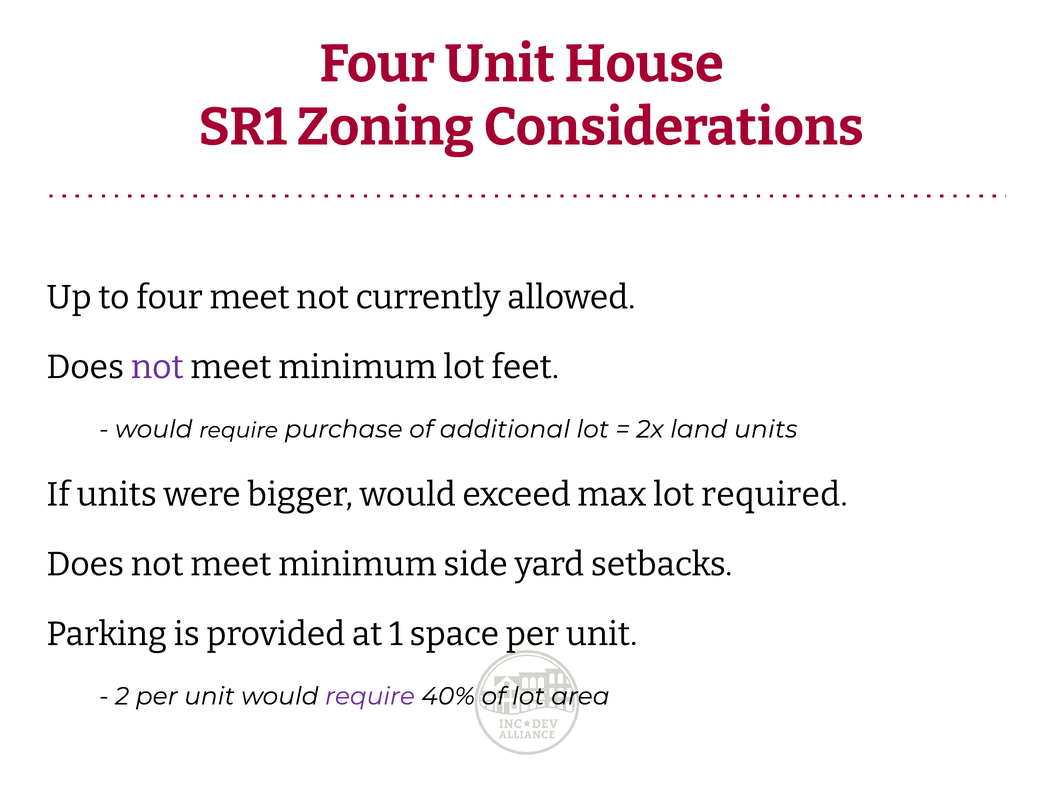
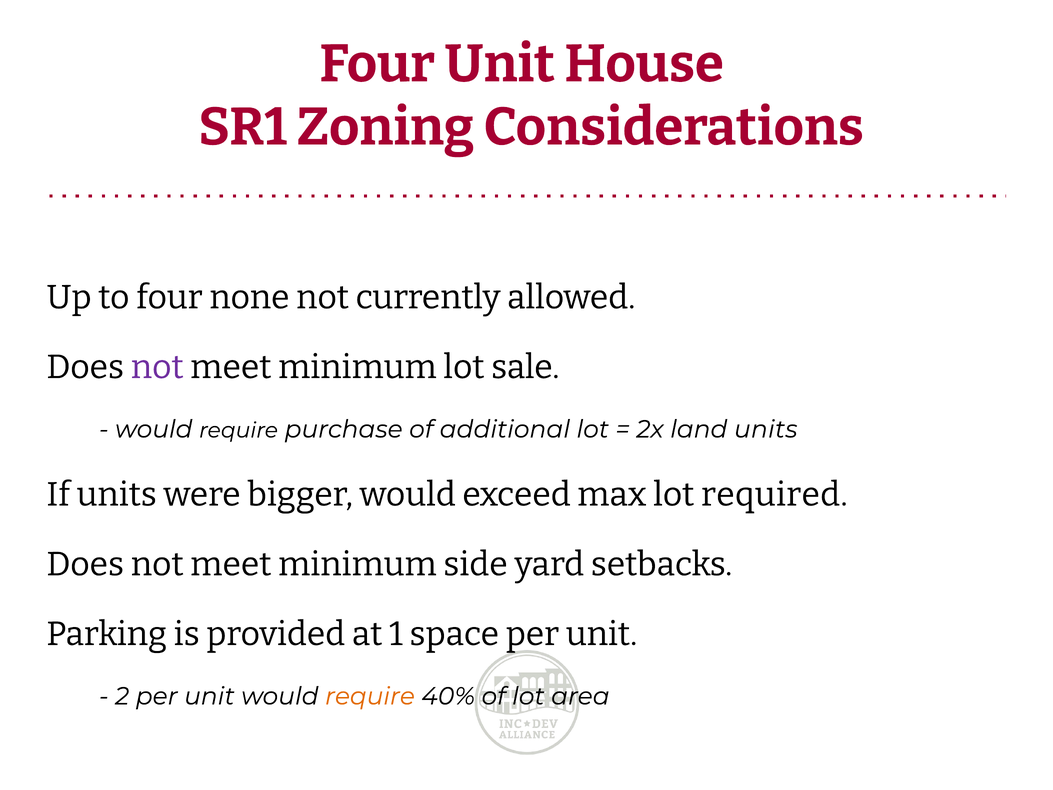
four meet: meet -> none (249, 297)
feet: feet -> sale (525, 367)
require colour: purple -> orange (370, 696)
